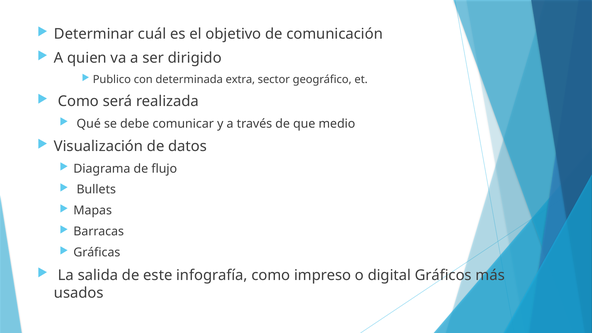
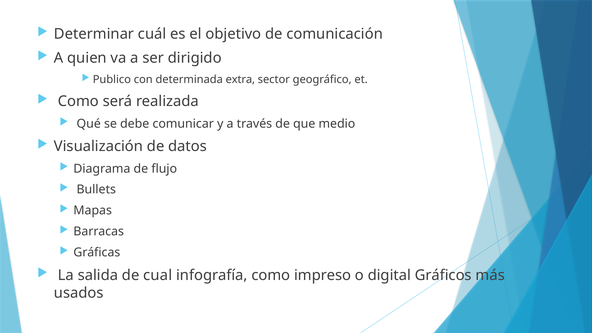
este: este -> cual (158, 275)
